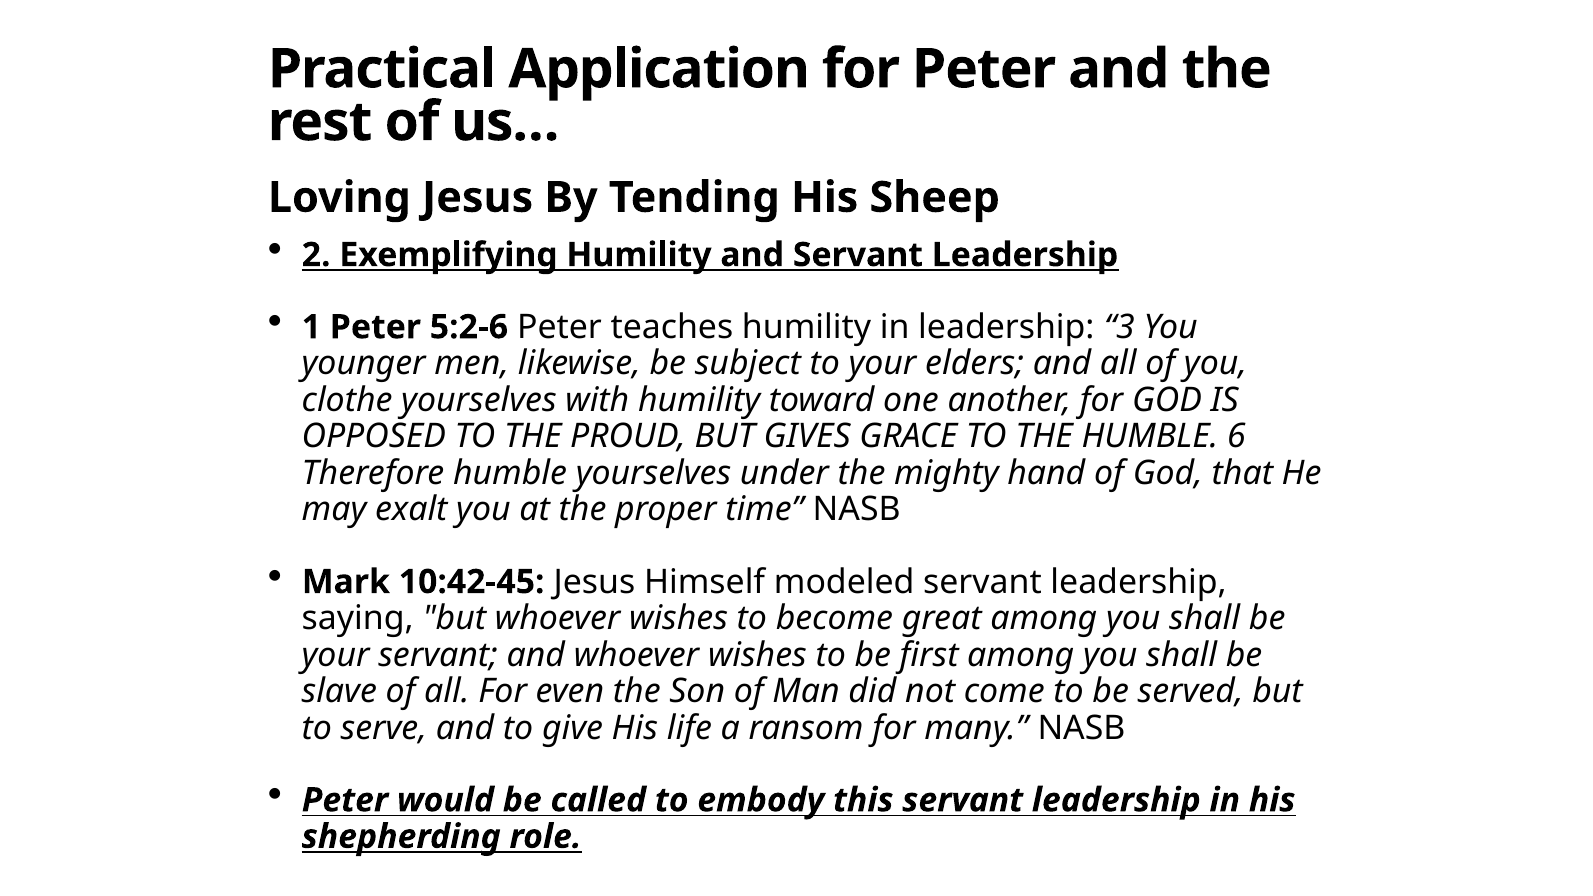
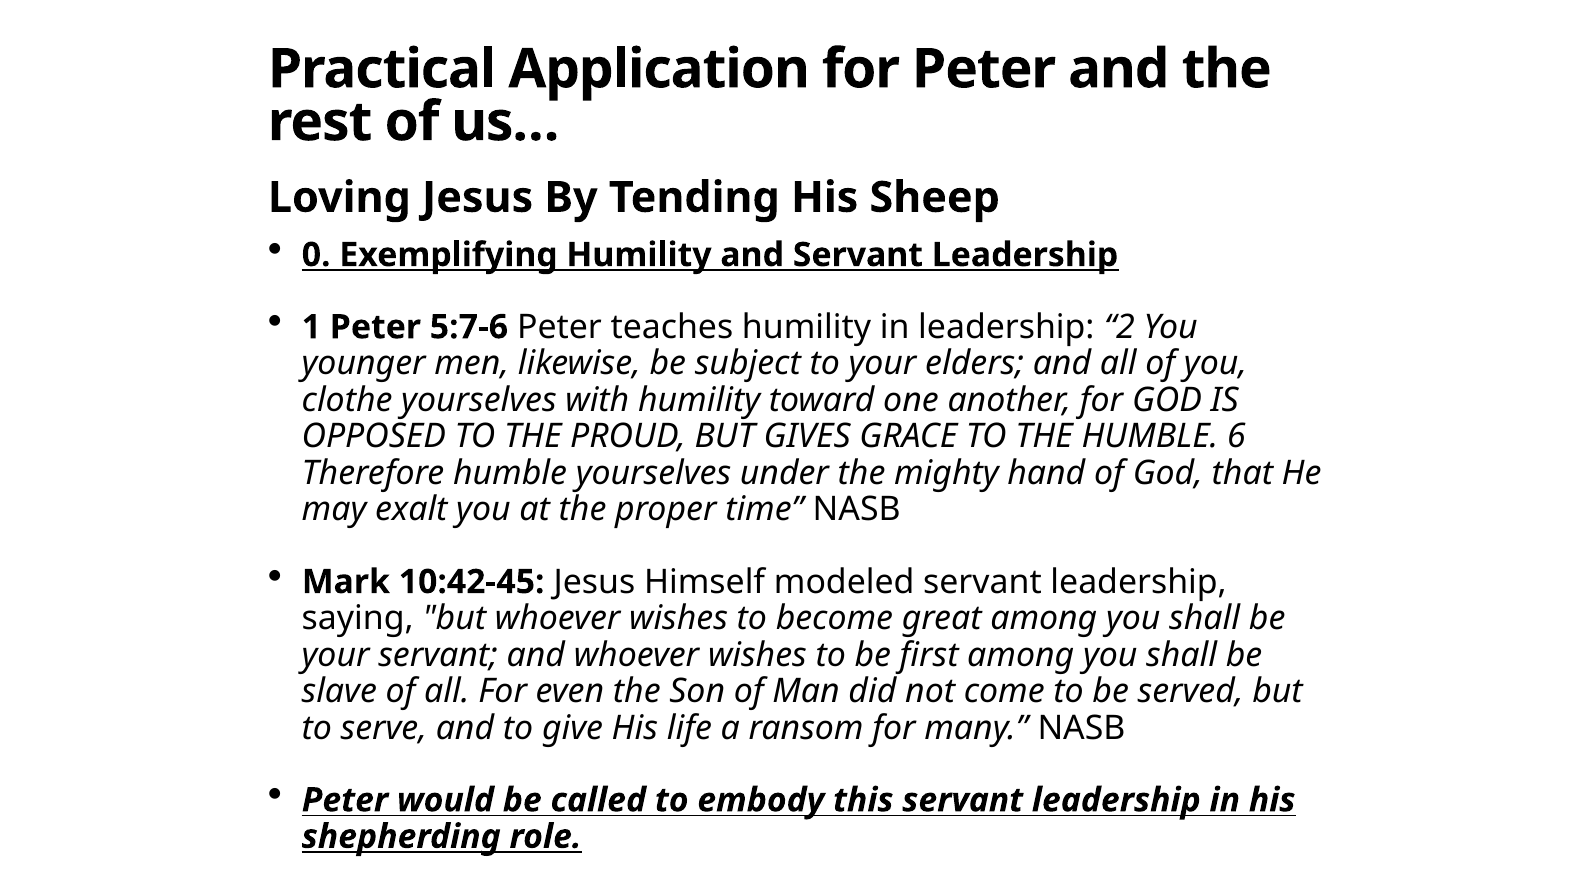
2: 2 -> 0 (316, 255)
5:2-6: 5:2-6 -> 5:7-6 (469, 327)
3: 3 -> 2 (1119, 327)
